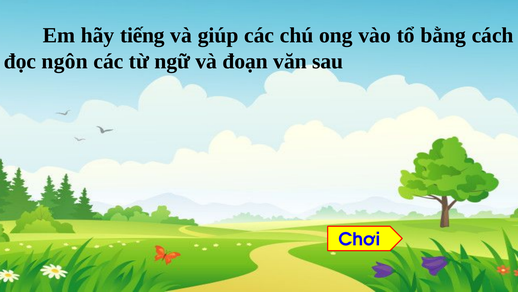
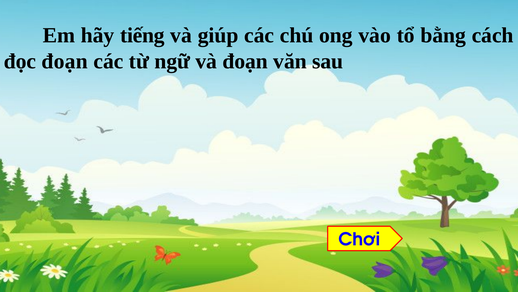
đọc ngôn: ngôn -> đoạn (65, 61)
